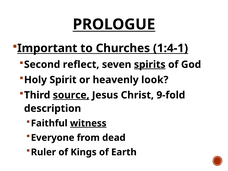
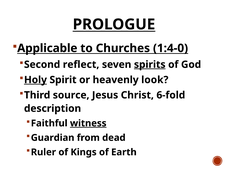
Important: Important -> Applicable (47, 48)
1:4-1: 1:4-1 -> 1:4-0 (171, 48)
Holy underline: none -> present (35, 80)
source underline: present -> none (71, 95)
9-fold: 9-fold -> 6-fold (171, 95)
Everyone: Everyone -> Guardian (53, 138)
